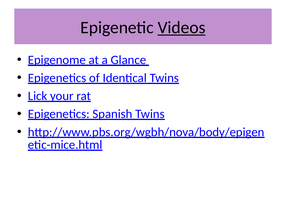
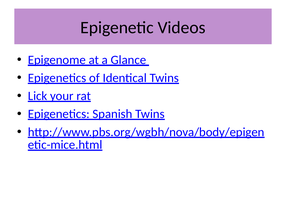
Videos underline: present -> none (182, 28)
